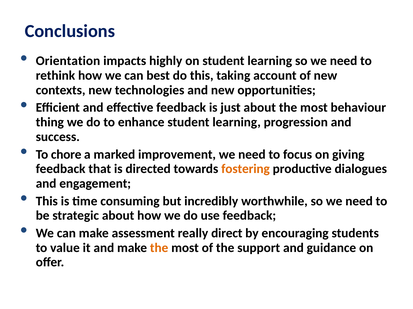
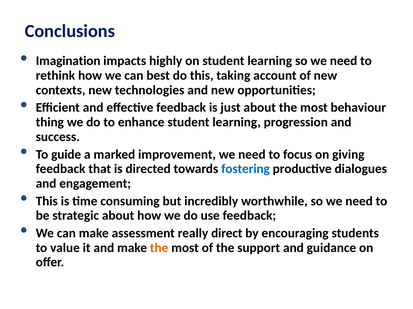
Orientation: Orientation -> Imagination (68, 61)
chore: chore -> guide (66, 155)
fostering colour: orange -> blue (246, 169)
